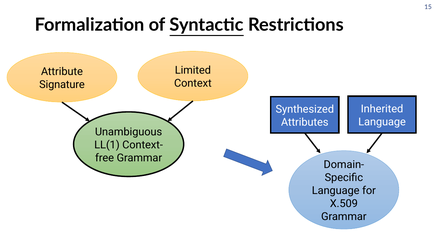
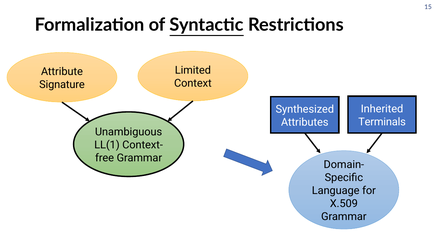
Language: Language -> Terminals (382, 122)
